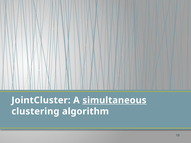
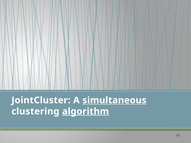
algorithm underline: none -> present (85, 112)
